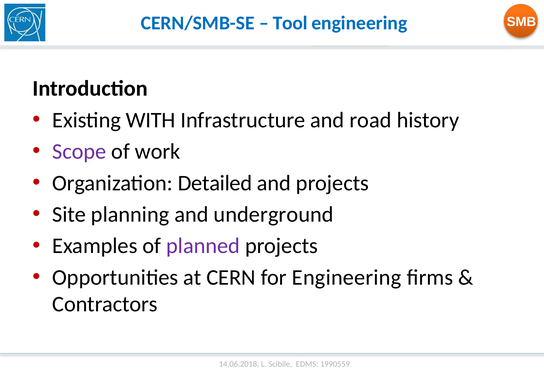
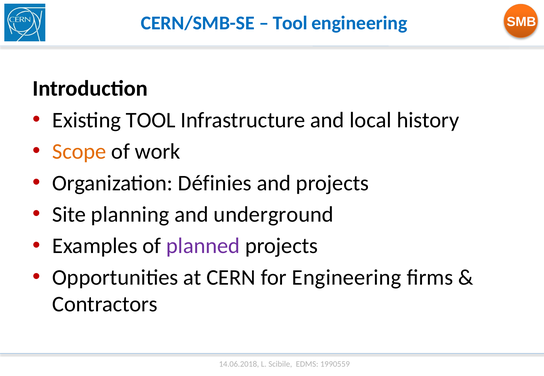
Existing WITH: WITH -> TOOL (151, 120)
road: road -> local (371, 120)
Scope colour: purple -> orange (79, 152)
Detailed: Detailed -> Définies (215, 183)
